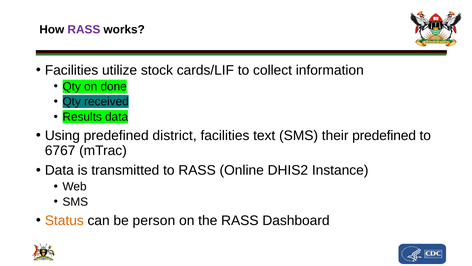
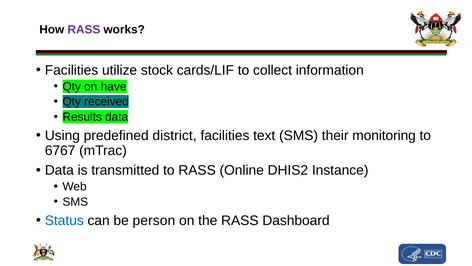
done: done -> have (114, 86)
their predefined: predefined -> monitoring (384, 135)
Status colour: orange -> blue (64, 220)
